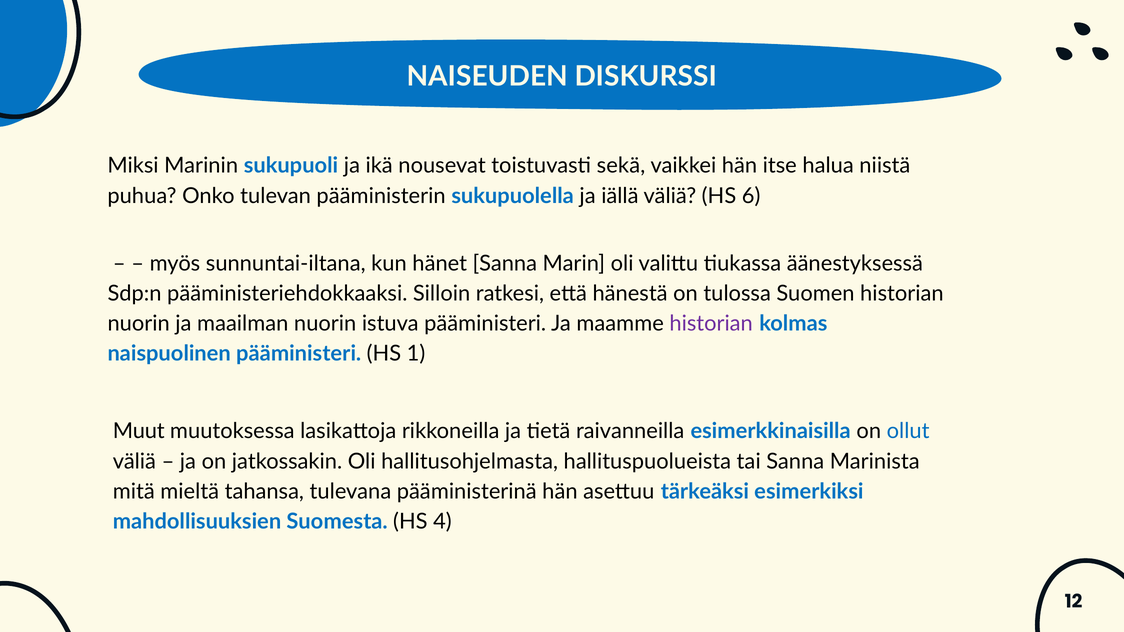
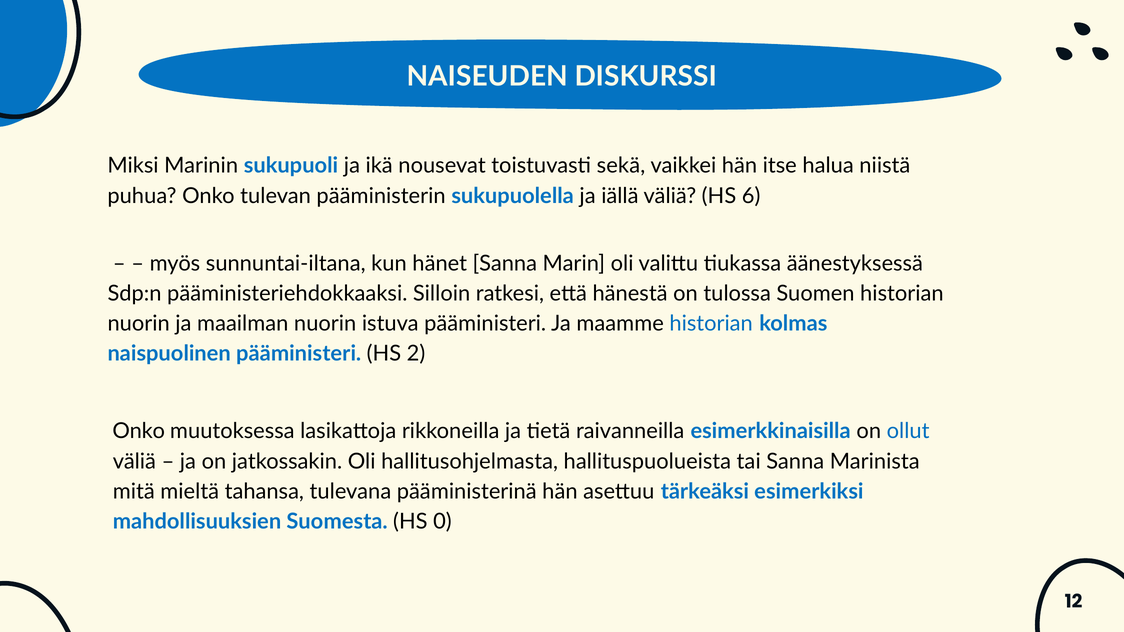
historian colour: purple -> blue (711, 324)
1: 1 -> 2 (416, 354)
Muut: Muut -> Onko (139, 431)
4: 4 -> 0 (442, 522)
